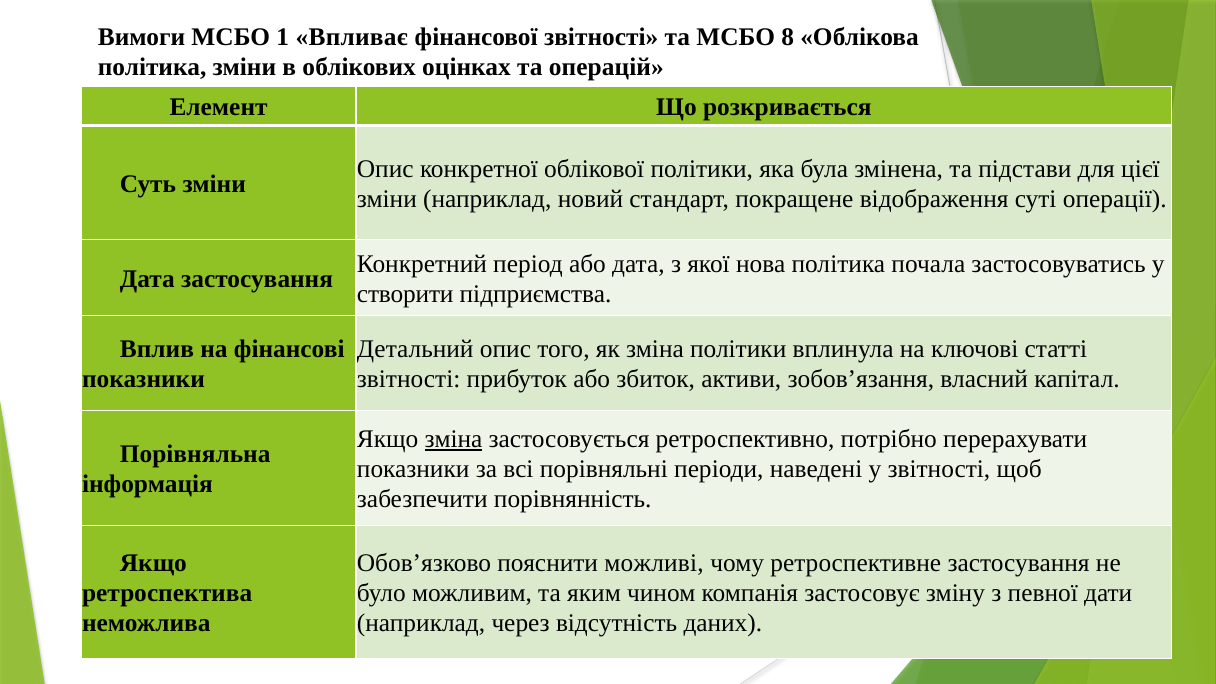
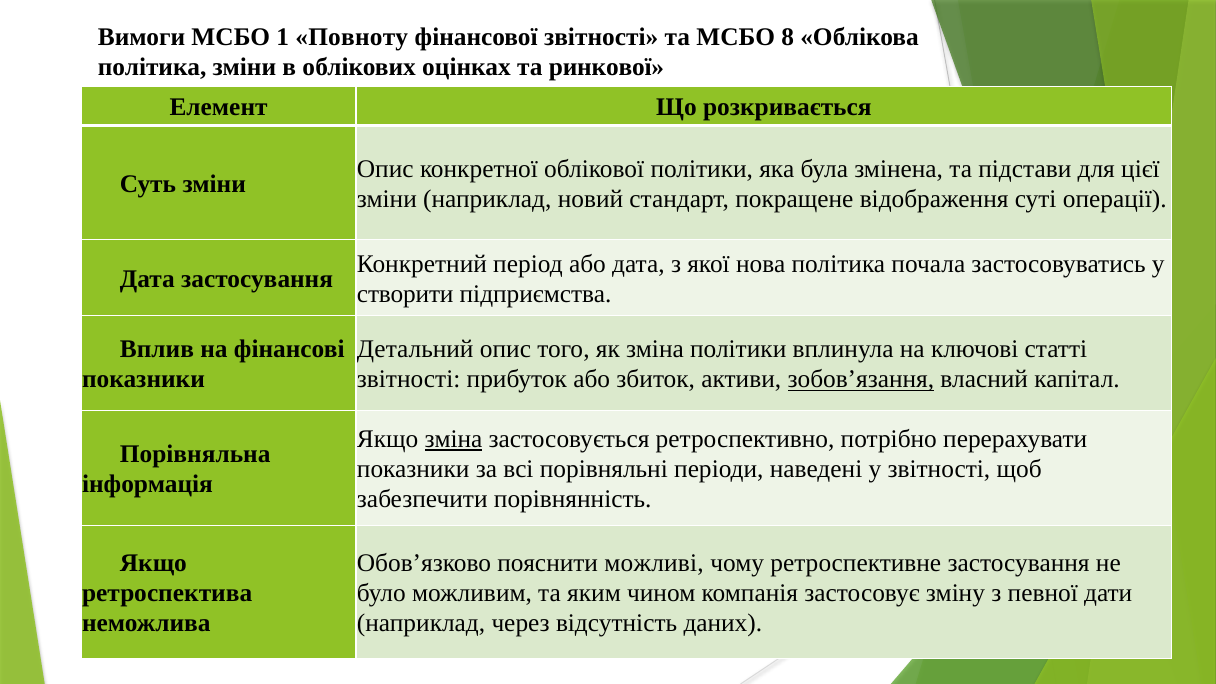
Впливає: Впливає -> Повноту (352, 37)
операцій: операцій -> ринкової (606, 67)
зобов’язання underline: none -> present (861, 380)
